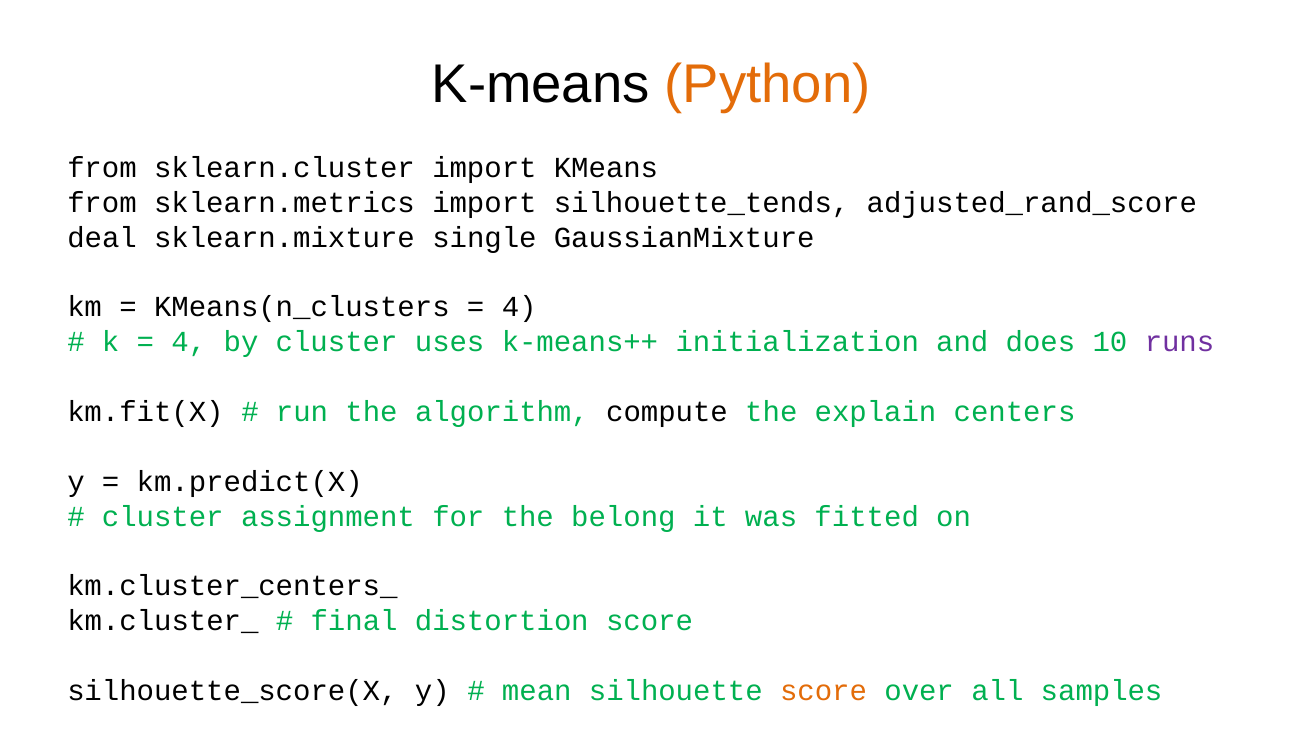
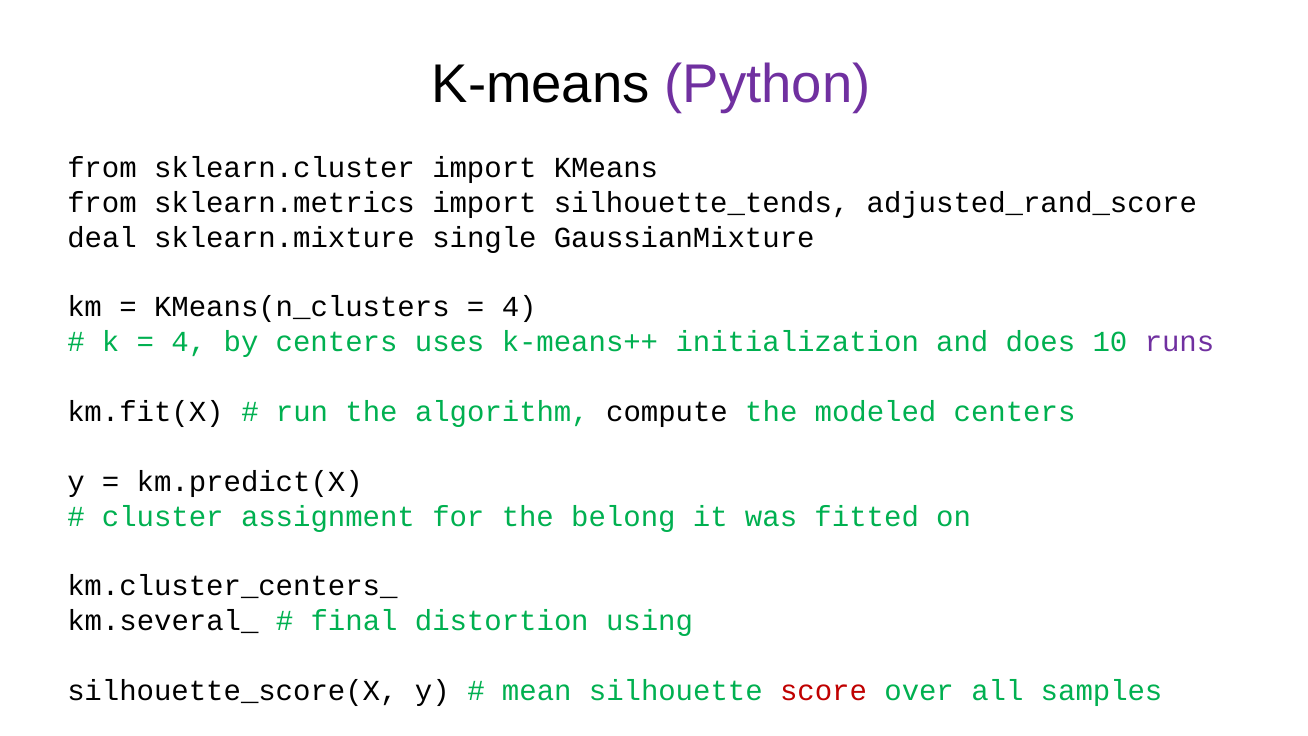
Python colour: orange -> purple (768, 84)
by cluster: cluster -> centers (337, 342)
explain: explain -> modeled (876, 412)
km.cluster_: km.cluster_ -> km.several_ (163, 621)
distortion score: score -> using (650, 621)
score colour: orange -> red (824, 691)
